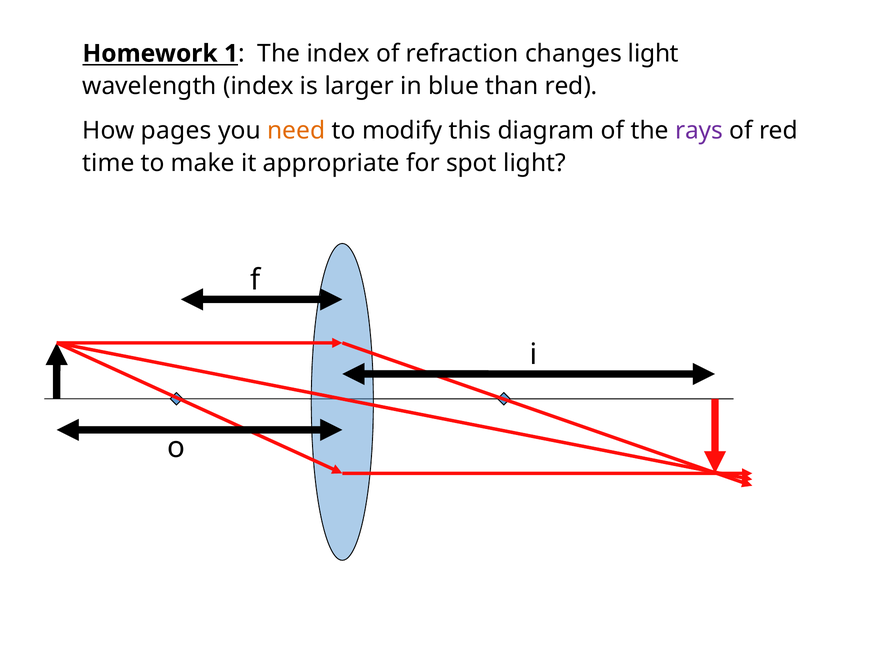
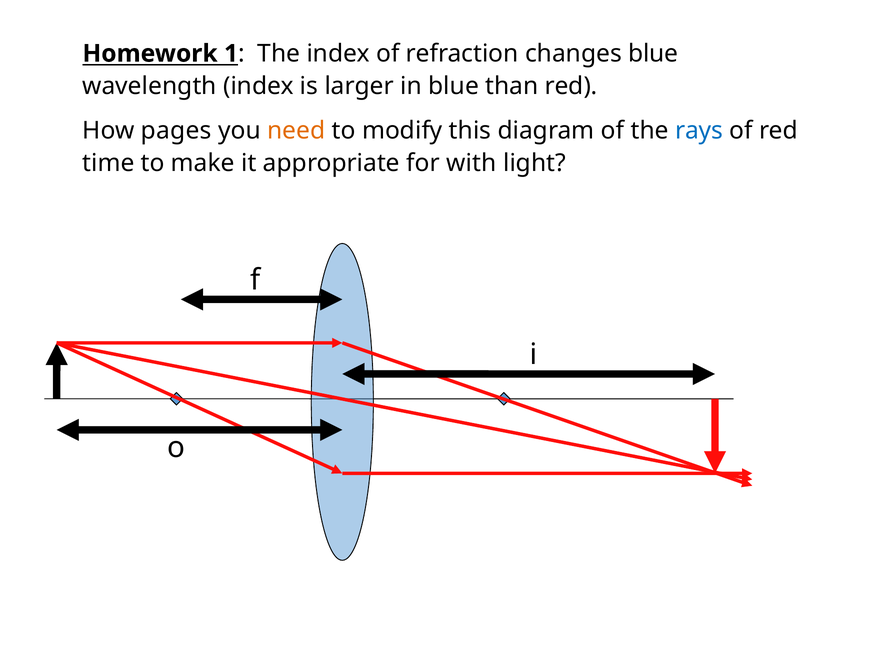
changes light: light -> blue (653, 54)
rays colour: purple -> blue (699, 131)
spot: spot -> with (471, 163)
